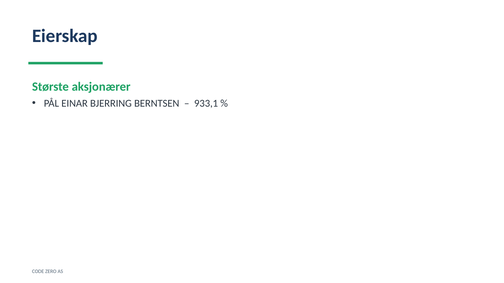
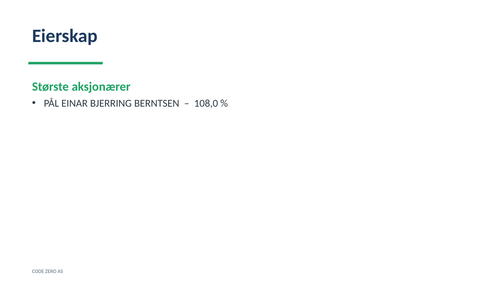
933,1: 933,1 -> 108,0 (206, 104)
